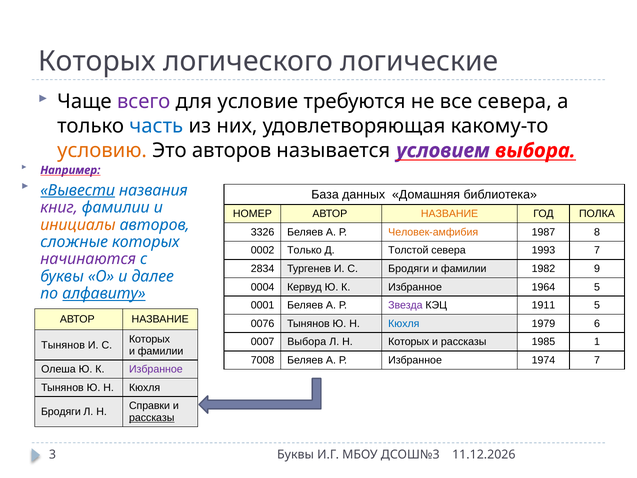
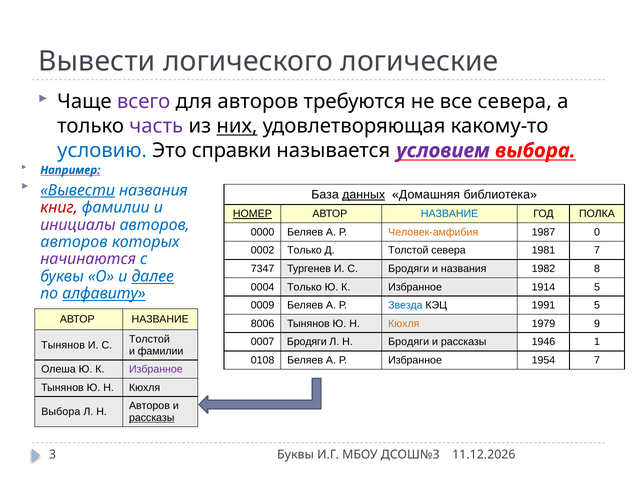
Которых: Которых -> Вывести (97, 61)
для условие: условие -> авторов (258, 102)
часть colour: blue -> purple (156, 126)
них underline: none -> present (237, 126)
условию colour: orange -> blue (102, 151)
Это авторов: авторов -> справки (232, 151)
Например colour: purple -> blue (70, 170)
данных underline: none -> present (364, 194)
книг colour: purple -> red (59, 207)
НОМЕР underline: none -> present (252, 214)
НАЗВАНИЕ colour: orange -> blue (450, 214)
инициалы colour: orange -> purple (78, 225)
3326: 3326 -> 0000 (263, 232)
8: 8 -> 0 (597, 232)
сложные: сложные -> авторов (74, 242)
1993: 1993 -> 1981 (543, 250)
2834: 2834 -> 7347 (263, 269)
фамилии: фамилии -> названия (464, 269)
9: 9 -> 8 (597, 269)
далее underline: none -> present (153, 276)
0004 Кервуд: Кервуд -> Только (304, 287)
1964: 1964 -> 1914 (543, 287)
0001: 0001 -> 0009 (263, 305)
Звезда colour: purple -> blue (405, 305)
1911: 1911 -> 1991 (543, 305)
0076: 0076 -> 8006 (263, 323)
Кюхля colour: blue -> orange (404, 323)
6: 6 -> 9 (597, 323)
Которых: Которых -> Толстой (149, 339)
0007 Выбора: Выбора -> Бродяги (307, 342)
Н Которых: Которых -> Бродяги (409, 342)
1985: 1985 -> 1946 (543, 342)
7008: 7008 -> 0108 (263, 360)
1974: 1974 -> 1954 (543, 360)
Справки: Справки -> Авторов (149, 406)
Бродяги: Бродяги -> Выбора (61, 412)
